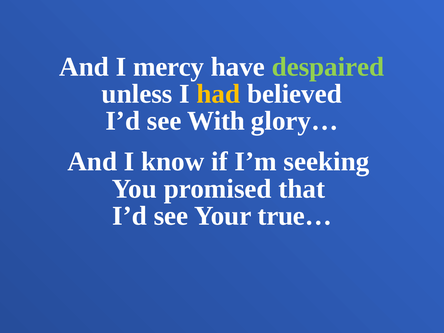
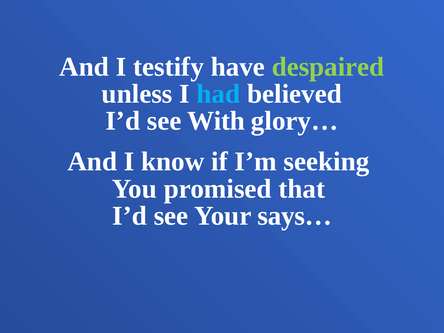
mercy: mercy -> testify (169, 67)
had colour: yellow -> light blue (218, 94)
true…: true… -> says… (295, 216)
